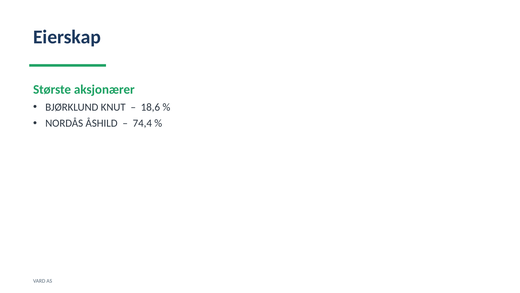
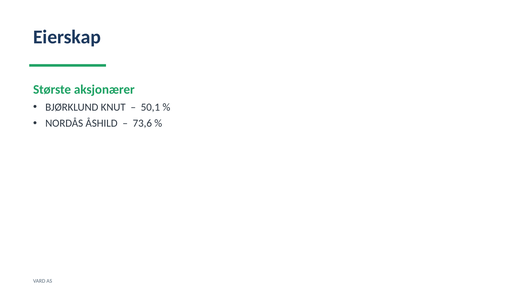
18,6: 18,6 -> 50,1 (150, 107)
74,4: 74,4 -> 73,6 (142, 123)
